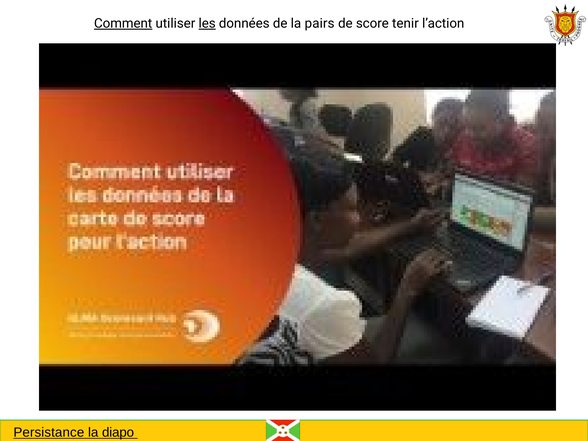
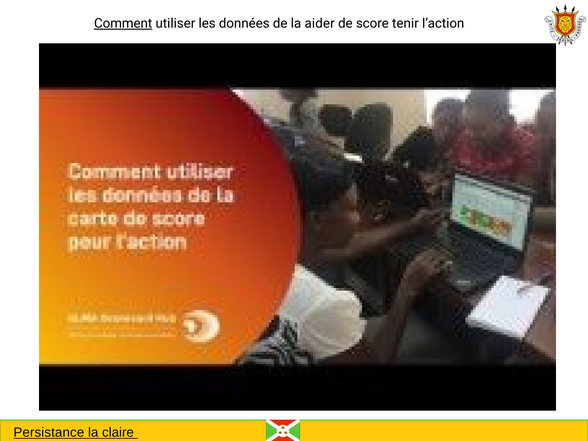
les underline: present -> none (207, 23)
pairs: pairs -> aider (320, 23)
diapo: diapo -> claire (118, 432)
